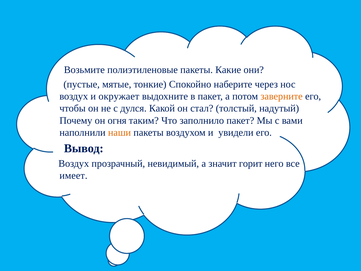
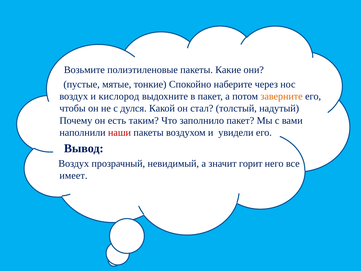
окружает: окружает -> кислород (119, 96)
огня: огня -> есть (117, 120)
наши colour: orange -> red (120, 132)
